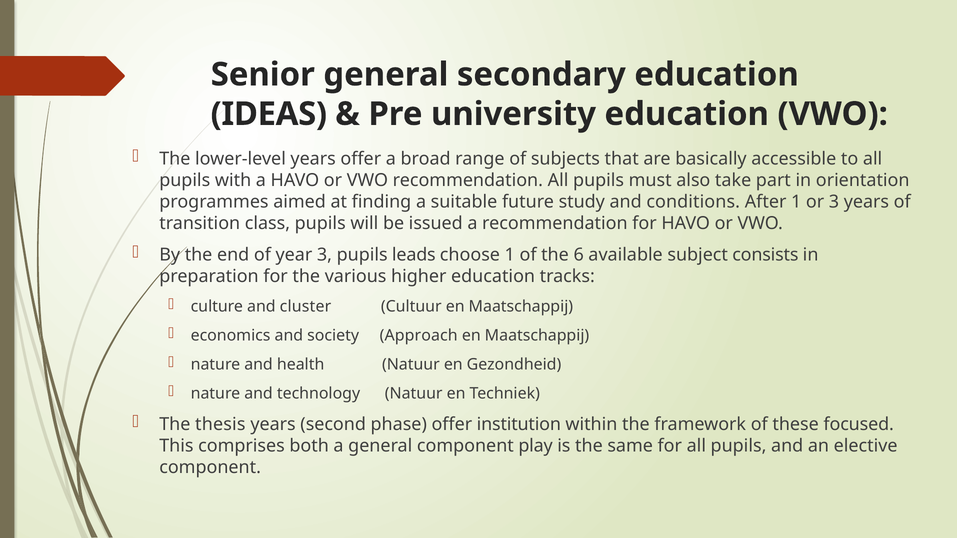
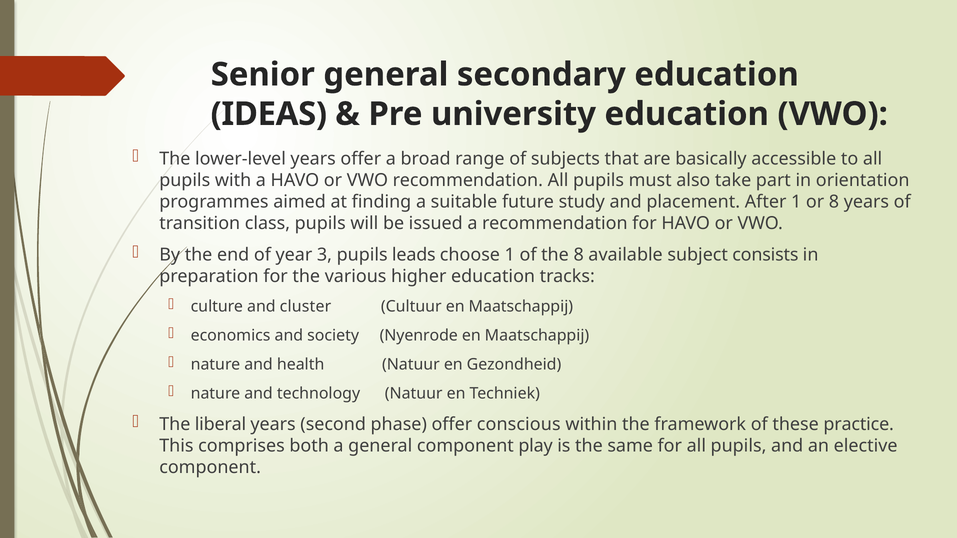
conditions: conditions -> placement (693, 202)
or 3: 3 -> 8 (834, 202)
the 6: 6 -> 8 (579, 255)
Approach: Approach -> Nyenrode (419, 336)
thesis: thesis -> liberal (221, 424)
institution: institution -> conscious (519, 424)
focused: focused -> practice (859, 424)
